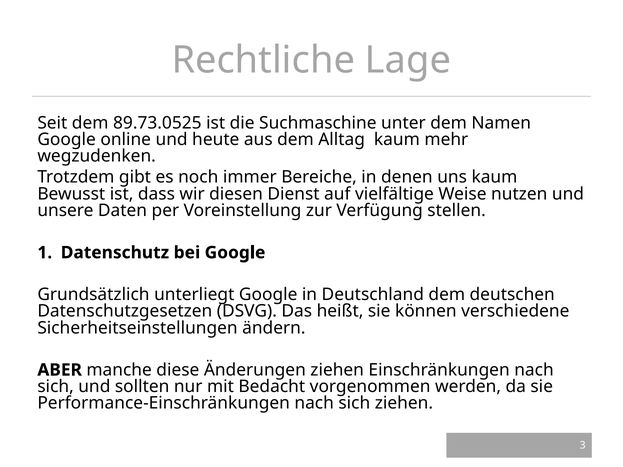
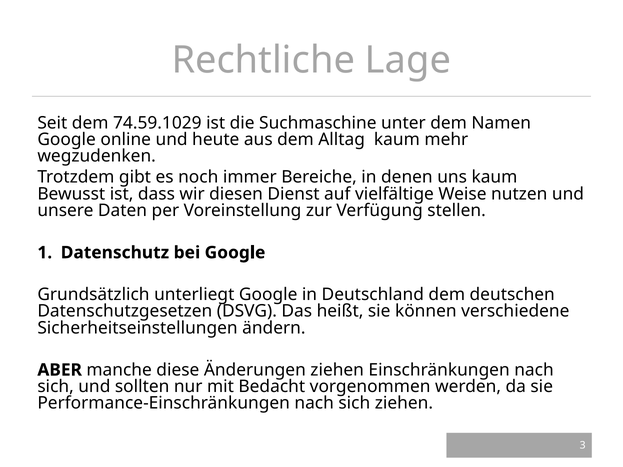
89.73.0525: 89.73.0525 -> 74.59.1029 (157, 123)
